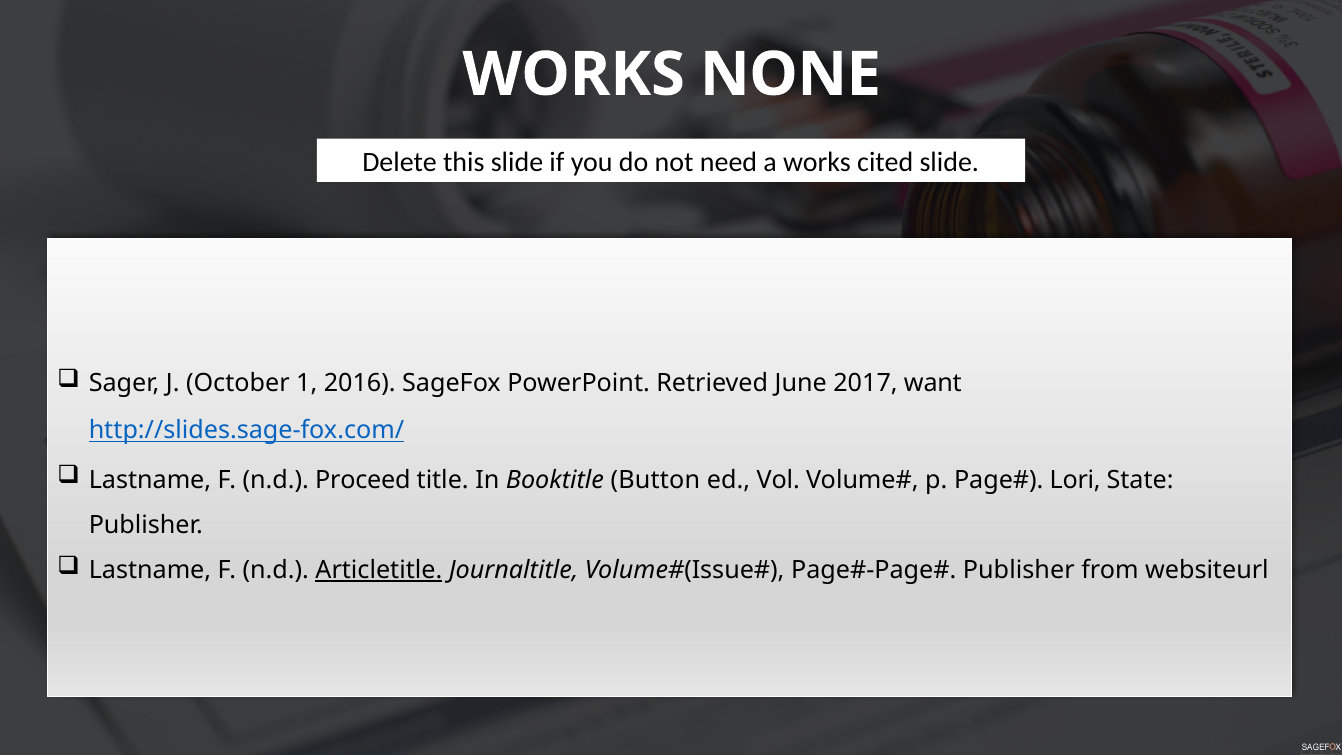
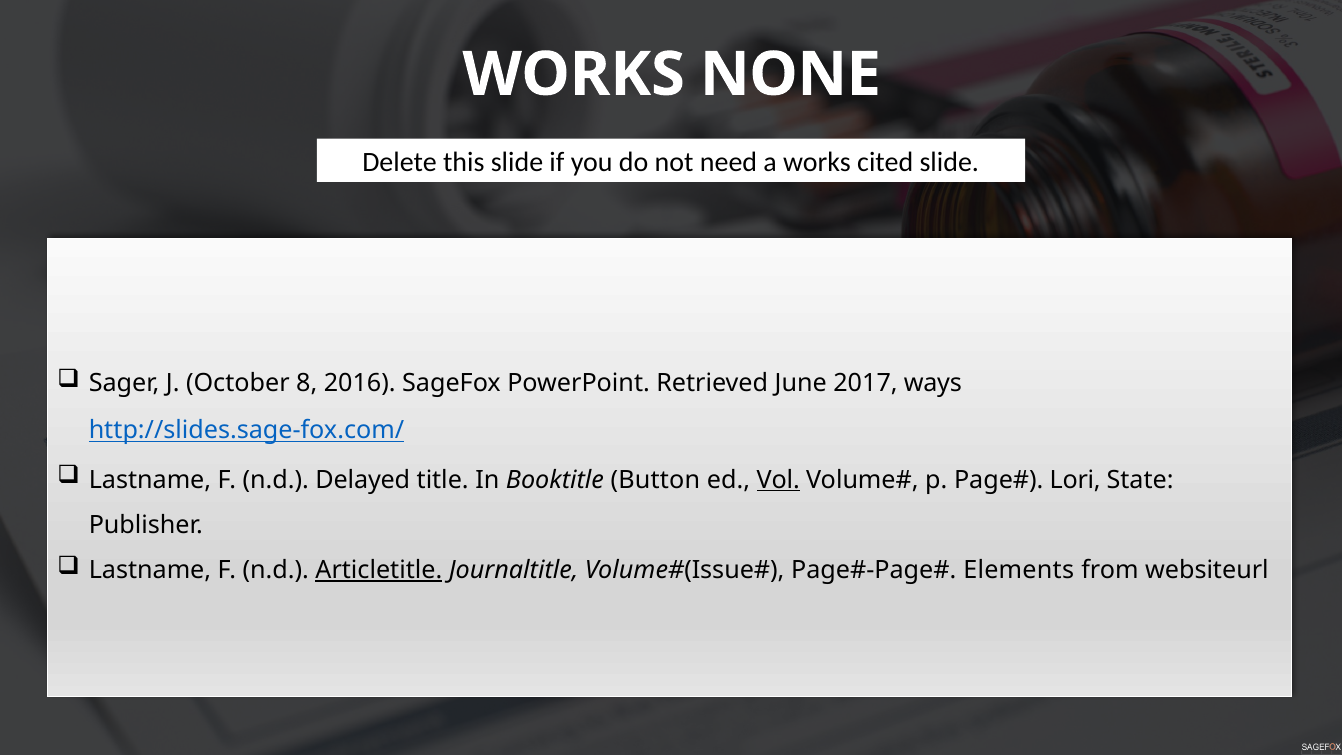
1: 1 -> 8 (307, 383)
want: want -> ways (933, 383)
Proceed: Proceed -> Delayed (363, 480)
Vol underline: none -> present (778, 480)
Publisher: Publisher -> Elements (1019, 570)
